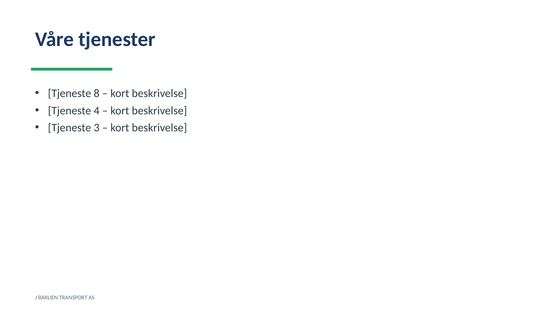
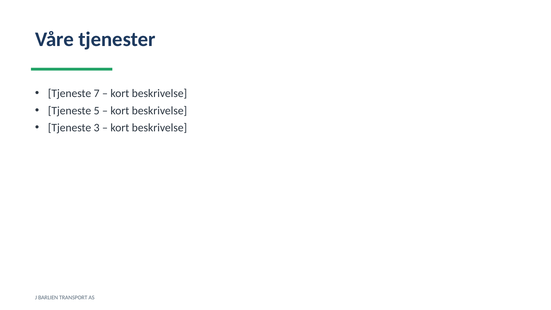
8: 8 -> 7 (97, 93)
4: 4 -> 5 (97, 111)
